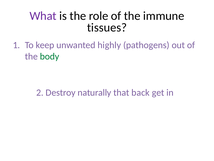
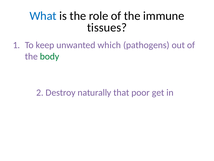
What colour: purple -> blue (43, 16)
highly: highly -> which (109, 45)
back: back -> poor (141, 92)
